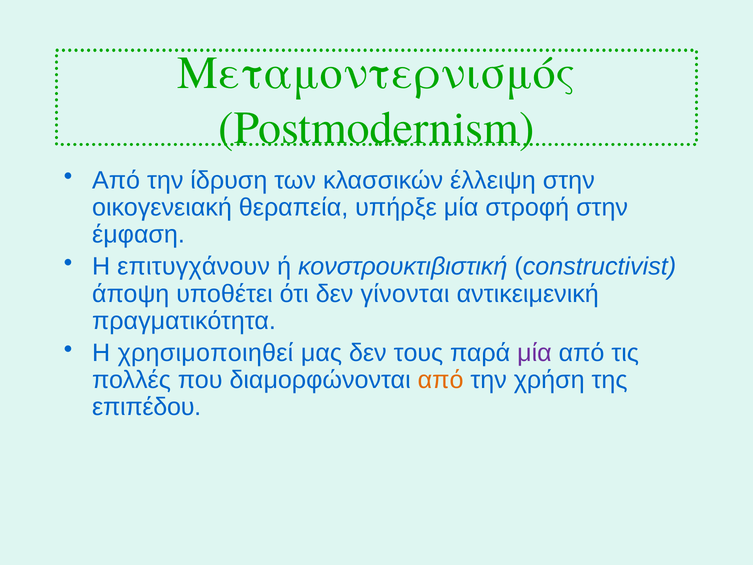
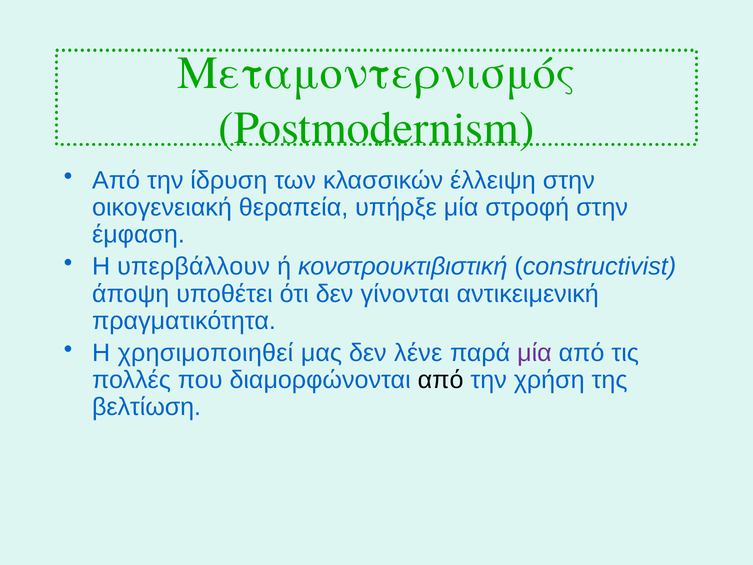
επιτυγχάνουν: επιτυγχάνουν -> υπερβάλλουν (194, 267)
τους: τους -> λένε (418, 353)
από colour: orange -> black (441, 380)
επιπέδου: επιπέδου -> βελτίωση (147, 407)
